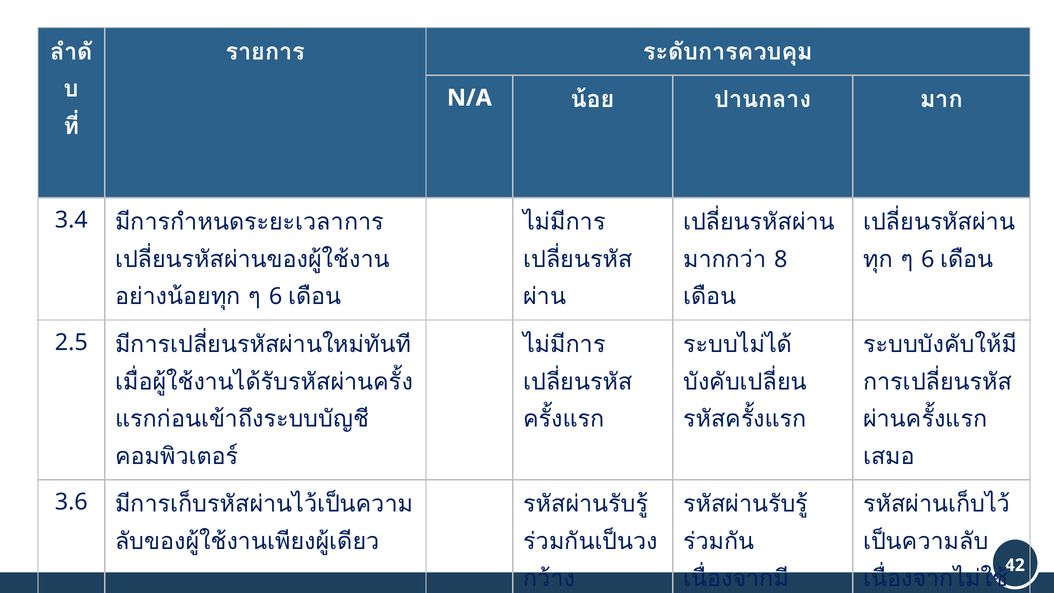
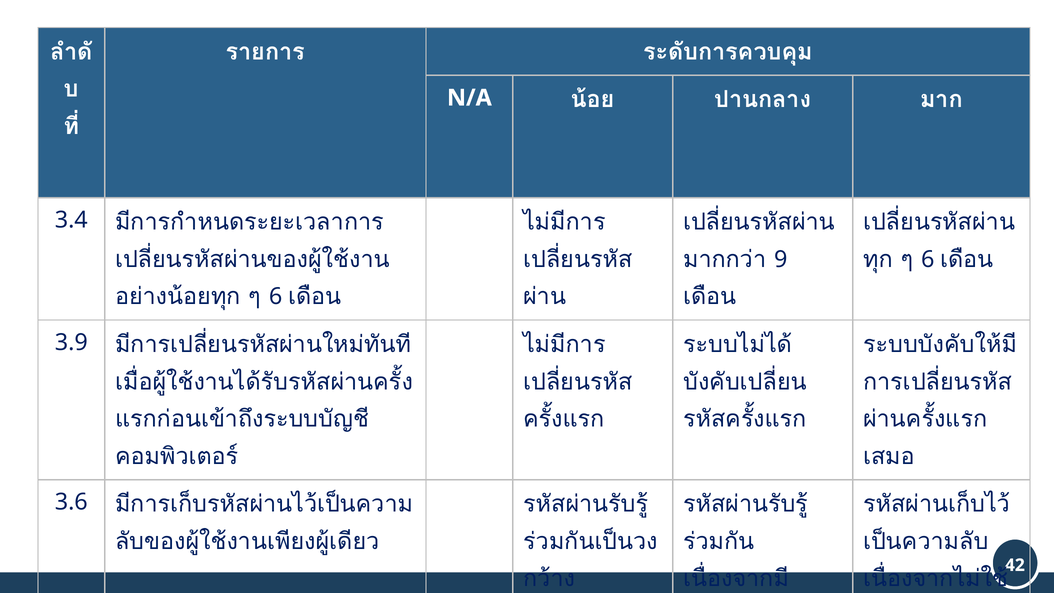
8: 8 -> 9 (781, 259)
2.5: 2.5 -> 3.9 (71, 343)
